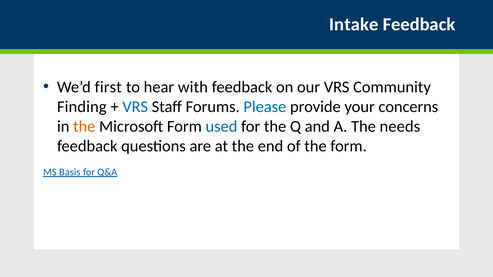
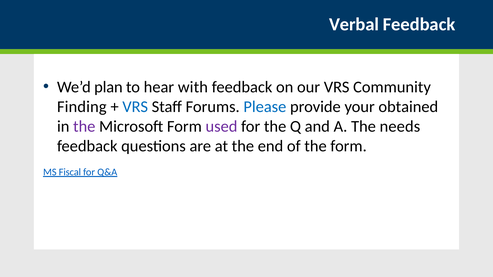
Intake: Intake -> Verbal (354, 25)
first: first -> plan (108, 87)
concerns: concerns -> obtained (408, 107)
the colour: orange -> purple (84, 127)
used colour: blue -> purple (221, 127)
Basis: Basis -> Fiscal (70, 172)
